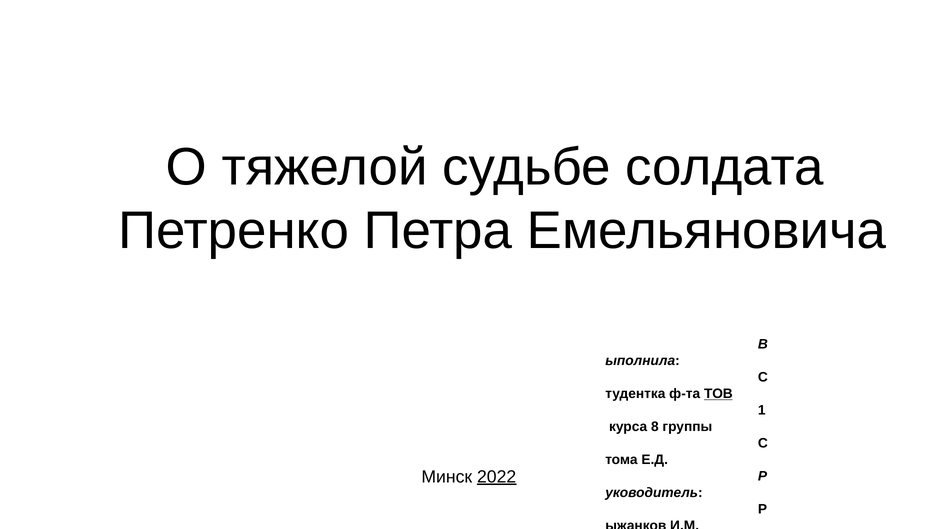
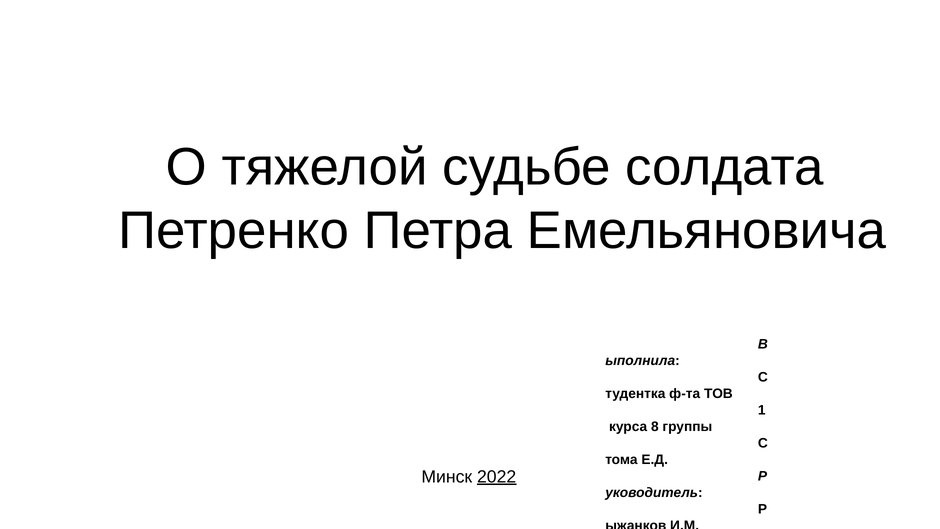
ТОВ underline: present -> none (718, 394)
